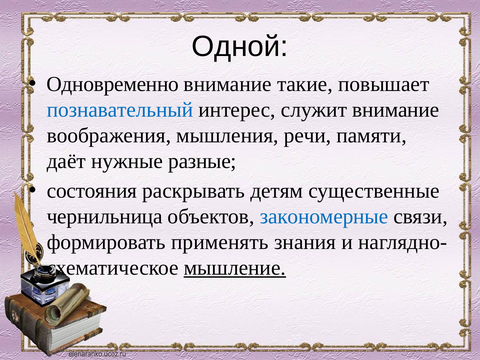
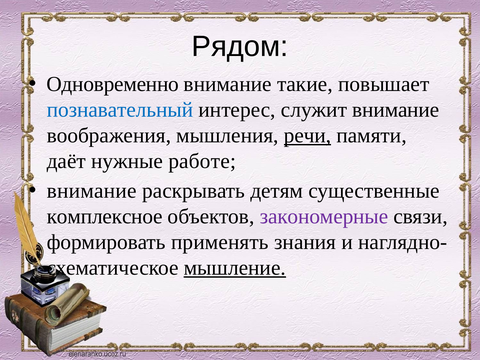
Одной: Одной -> Рядом (240, 46)
речи underline: none -> present (308, 135)
разные: разные -> работе (202, 161)
состояния: состояния -> внимание (92, 191)
чернильница: чернильница -> комплексное (105, 216)
закономерные colour: blue -> purple (324, 216)
